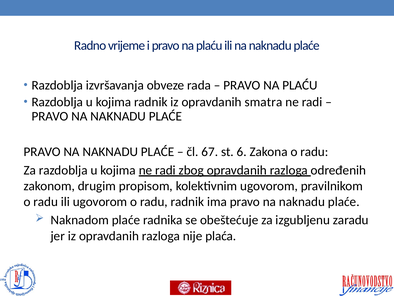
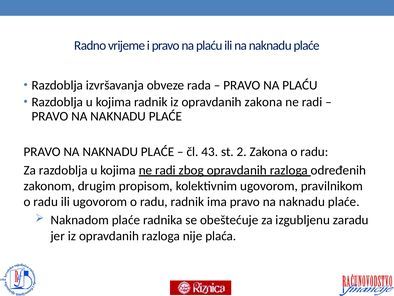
opravdanih smatra: smatra -> zakona (263, 102)
67: 67 -> 43 (210, 151)
6: 6 -> 2 (242, 151)
